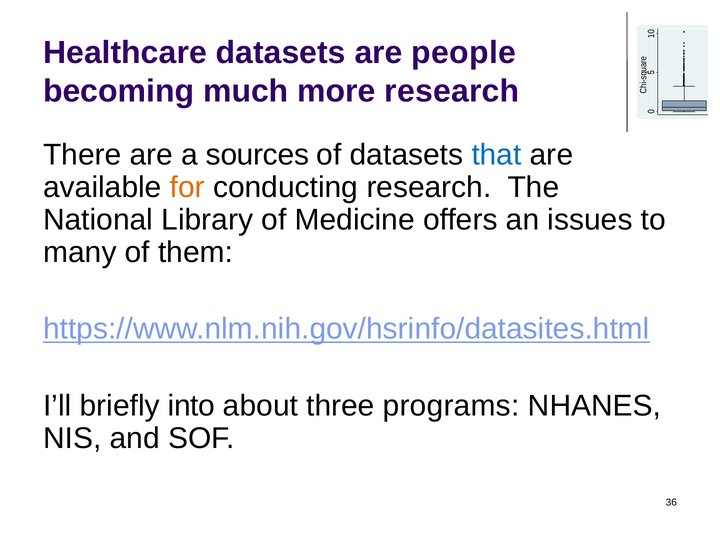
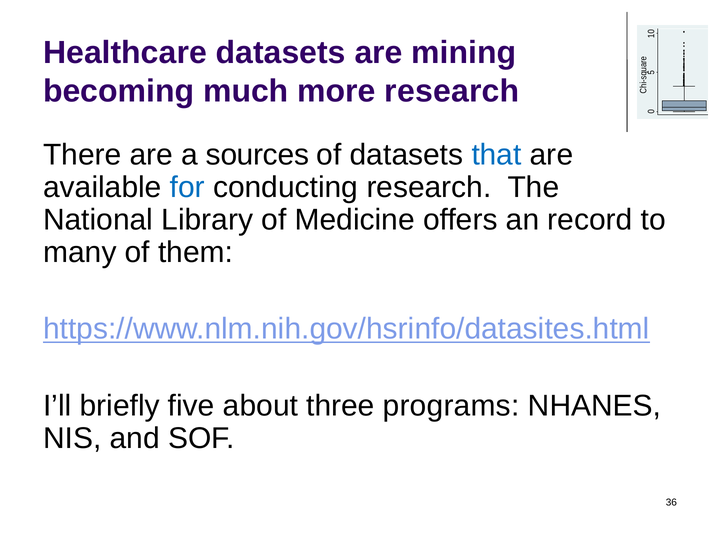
people: people -> mining (464, 53)
for colour: orange -> blue (187, 187)
issues: issues -> record (590, 220)
into: into -> five (191, 406)
